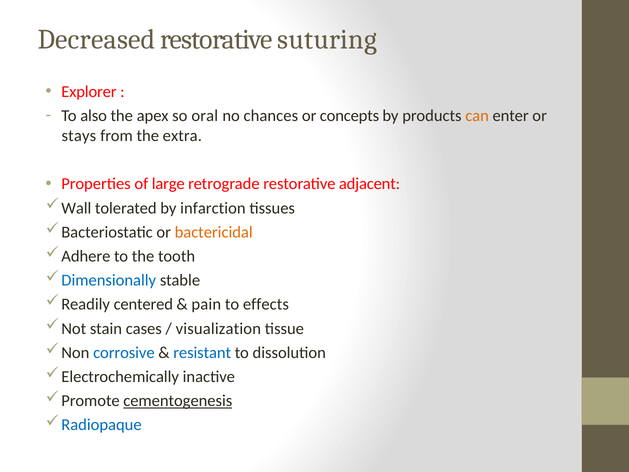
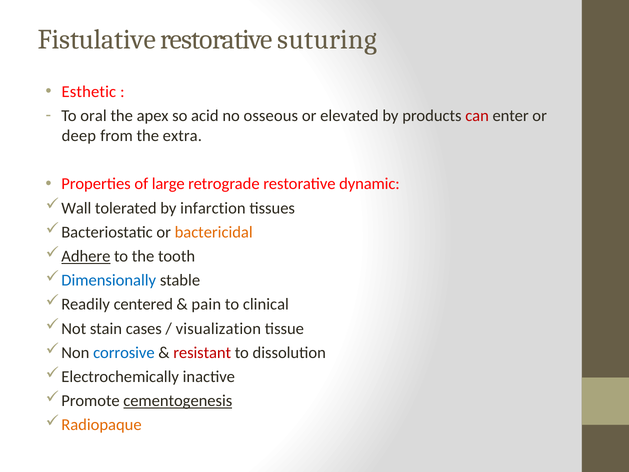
Decreased: Decreased -> Fistulative (97, 39)
Explorer: Explorer -> Esthetic (89, 92)
also: also -> oral (94, 116)
oral: oral -> acid (205, 116)
chances: chances -> osseous (271, 116)
concepts: concepts -> elevated (349, 116)
can colour: orange -> red (477, 116)
stays: stays -> deep (79, 136)
adjacent: adjacent -> dynamic (369, 184)
Adhere underline: none -> present (86, 256)
effects: effects -> clinical (266, 304)
resistant colour: blue -> red (202, 352)
Radiopaque colour: blue -> orange (102, 425)
